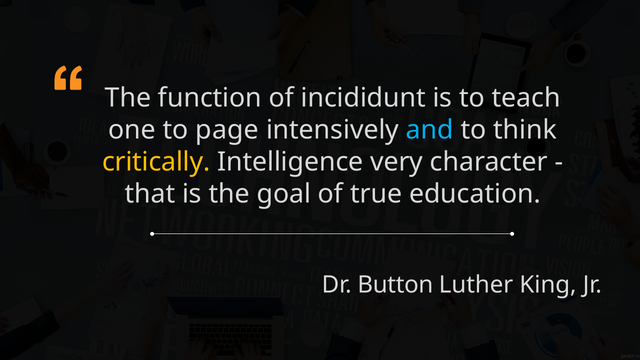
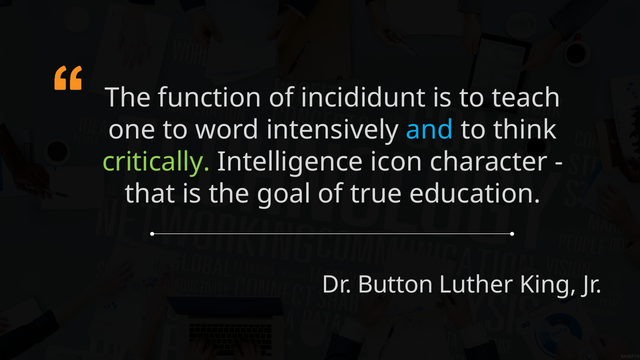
page: page -> word (227, 130)
critically colour: yellow -> light green (156, 162)
very: very -> icon (397, 162)
